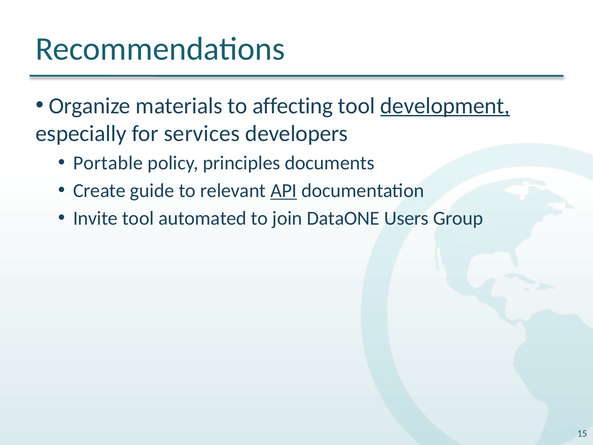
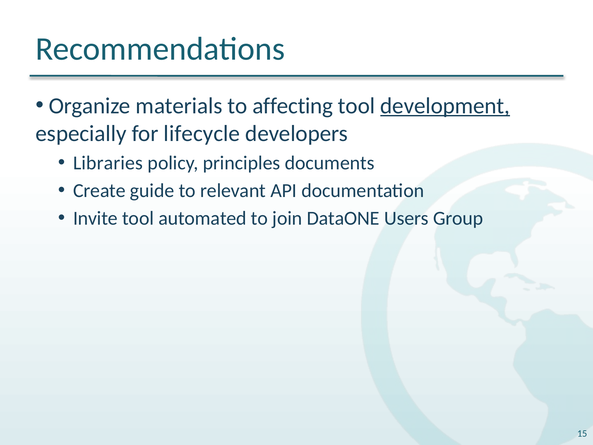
services: services -> lifecycle (202, 133)
Portable: Portable -> Libraries (108, 163)
API underline: present -> none (284, 191)
